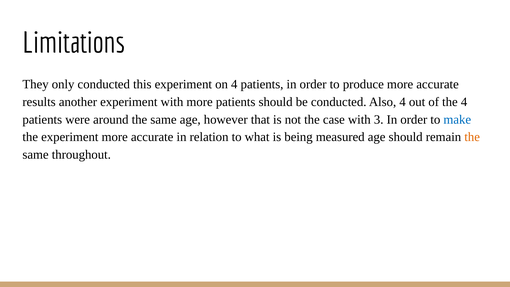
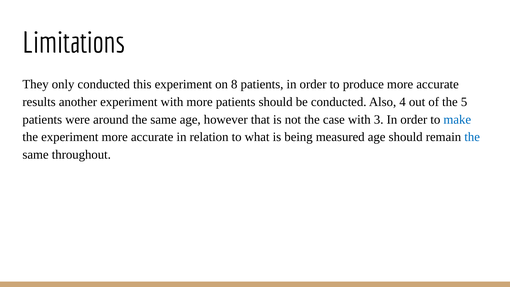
on 4: 4 -> 8 (234, 84)
the 4: 4 -> 5 (464, 102)
the colour: orange -> blue (472, 137)
